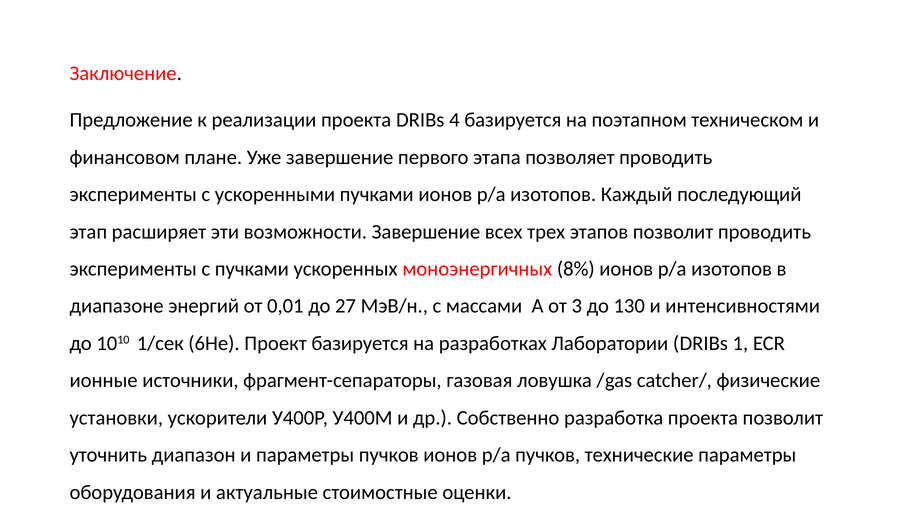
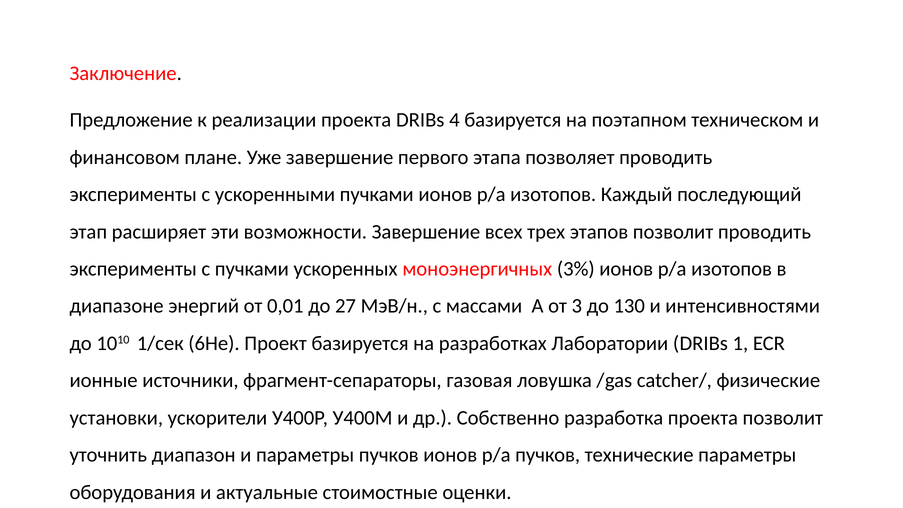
8%: 8% -> 3% (576, 269)
